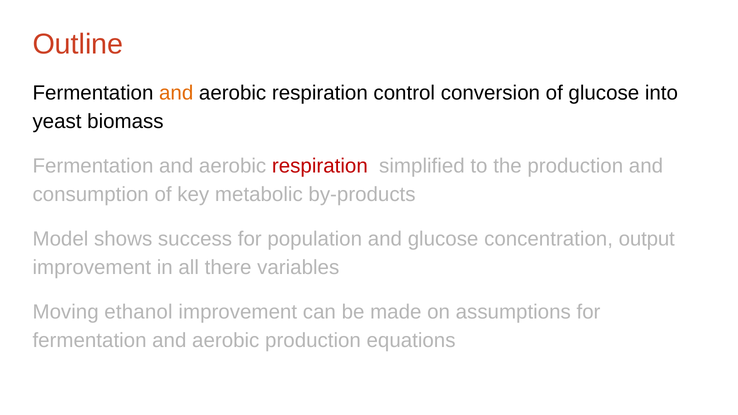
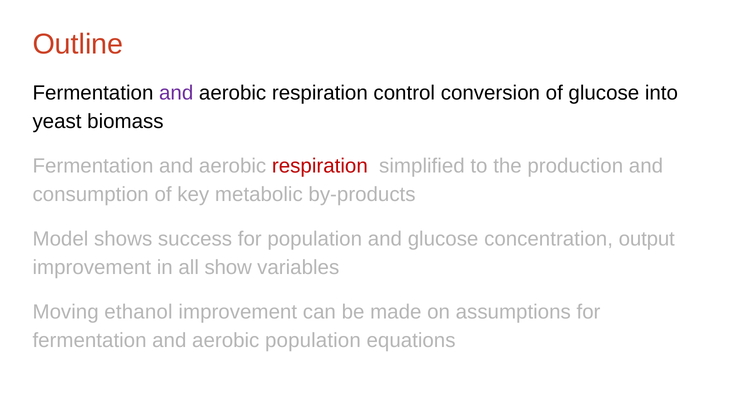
and colour: orange -> purple (176, 93)
there: there -> show (228, 268)
aerobic production: production -> population (313, 340)
